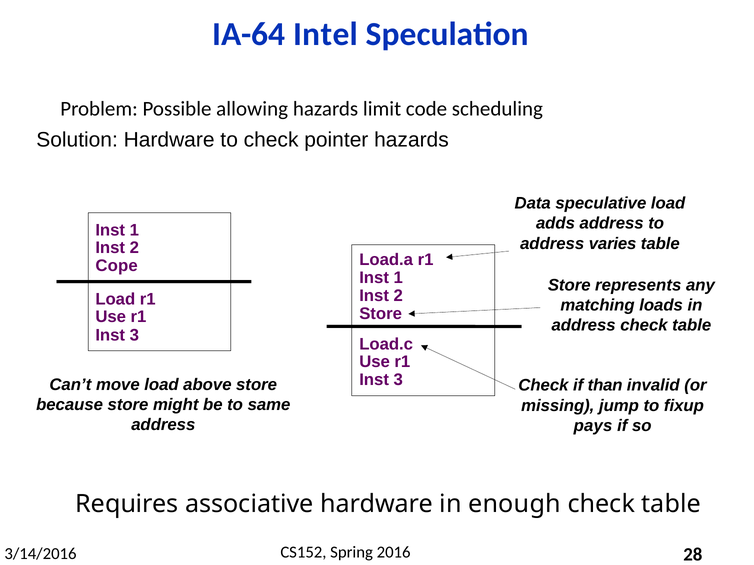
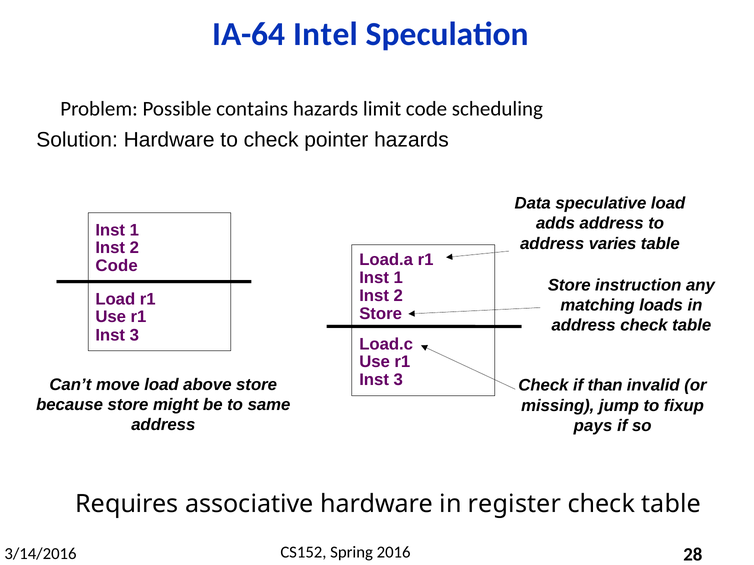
allowing: allowing -> contains (252, 109)
Cope: Cope -> Code (117, 266)
represents: represents -> instruction (638, 285)
enough: enough -> register (515, 504)
